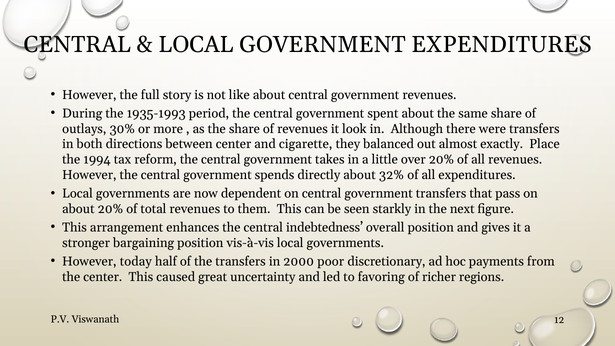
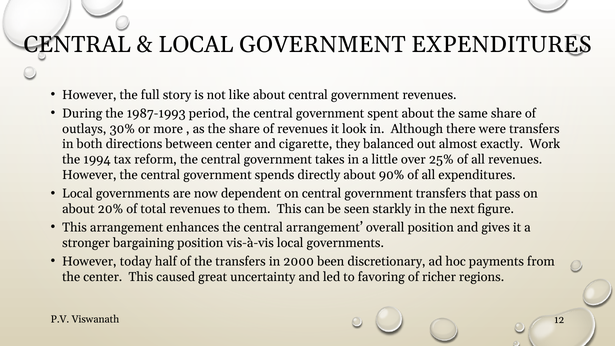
1935-1993: 1935-1993 -> 1987-1993 (156, 113)
Place: Place -> Work (545, 144)
over 20%: 20% -> 25% (441, 160)
32%: 32% -> 90% (392, 175)
central indebtedness: indebtedness -> arrangement (324, 227)
poor: poor -> been (331, 261)
